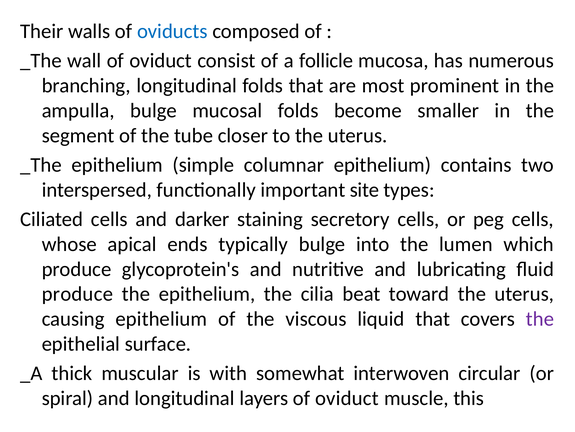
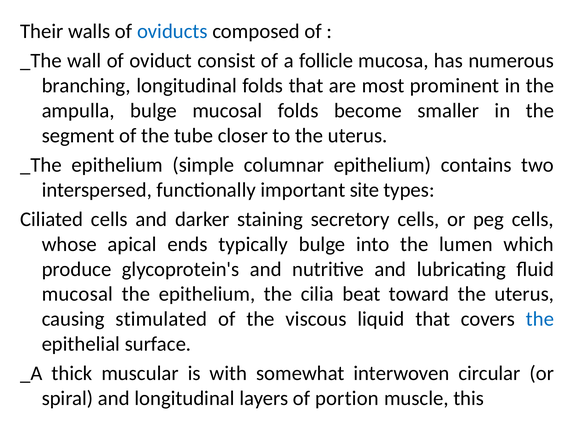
produce: produce -> mucosal (77, 294)
causing epithelium: epithelium -> stimulated (161, 319)
the colour: purple -> blue (540, 319)
layers of oviduct: oviduct -> portion (347, 398)
